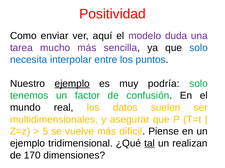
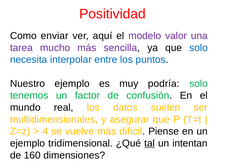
duda: duda -> valor (176, 36)
ejemplo underline: present -> none (72, 84)
5: 5 -> 4 (45, 132)
realizan: realizan -> intentan (190, 144)
170: 170 -> 160 (32, 156)
